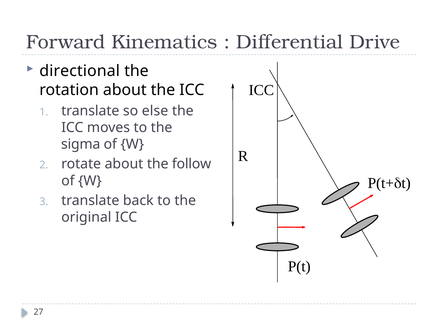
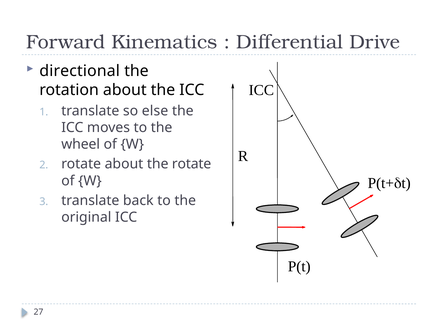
sigma: sigma -> wheel (81, 144)
the follow: follow -> rotate (192, 164)
